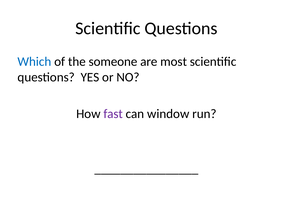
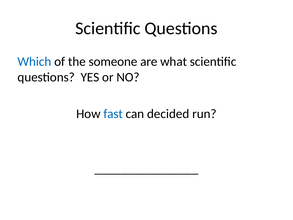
most: most -> what (174, 61)
fast colour: purple -> blue (113, 114)
window: window -> decided (168, 114)
